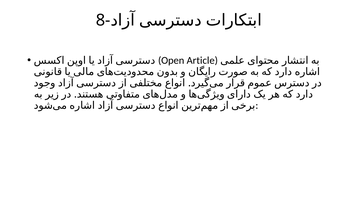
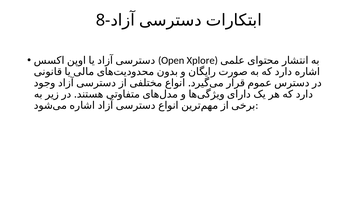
Article: Article -> Xplore (202, 61)
